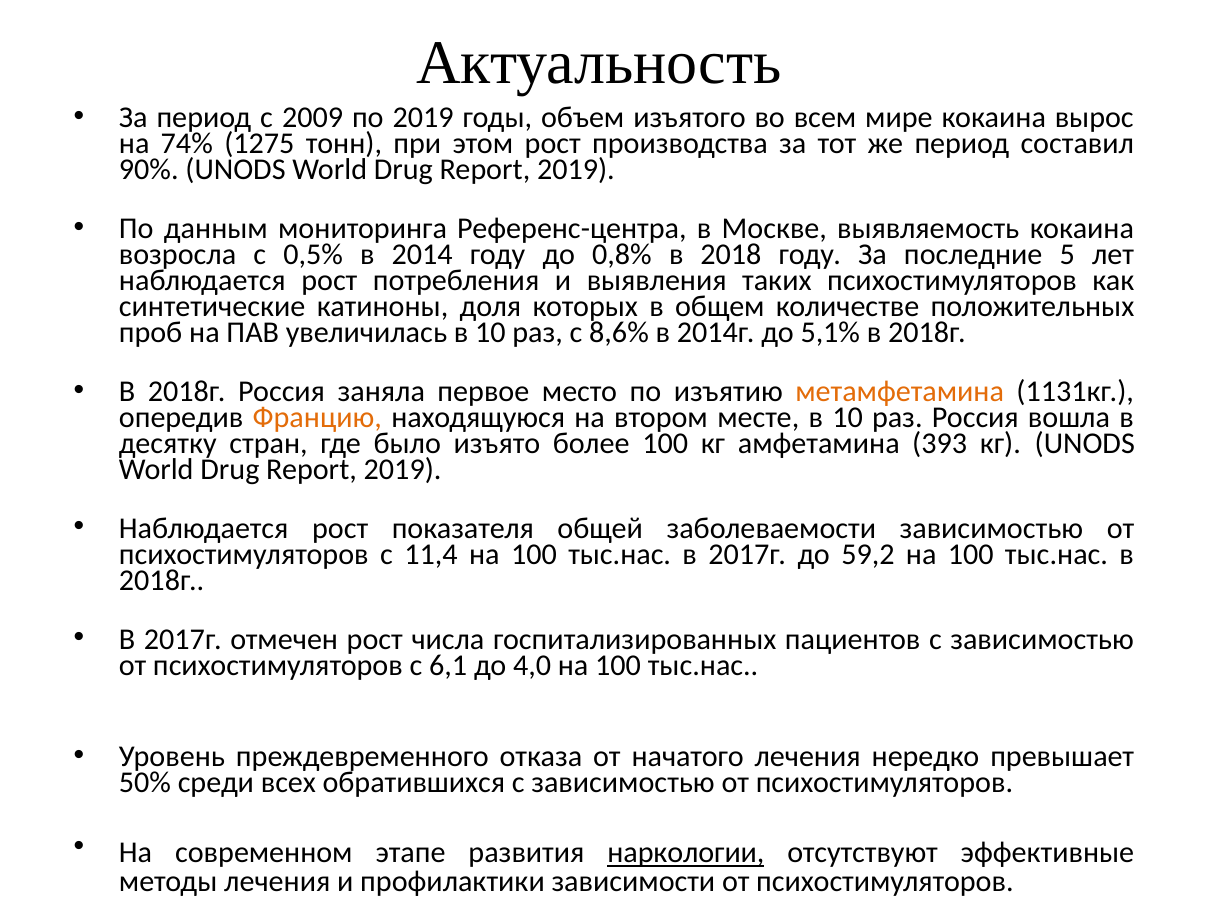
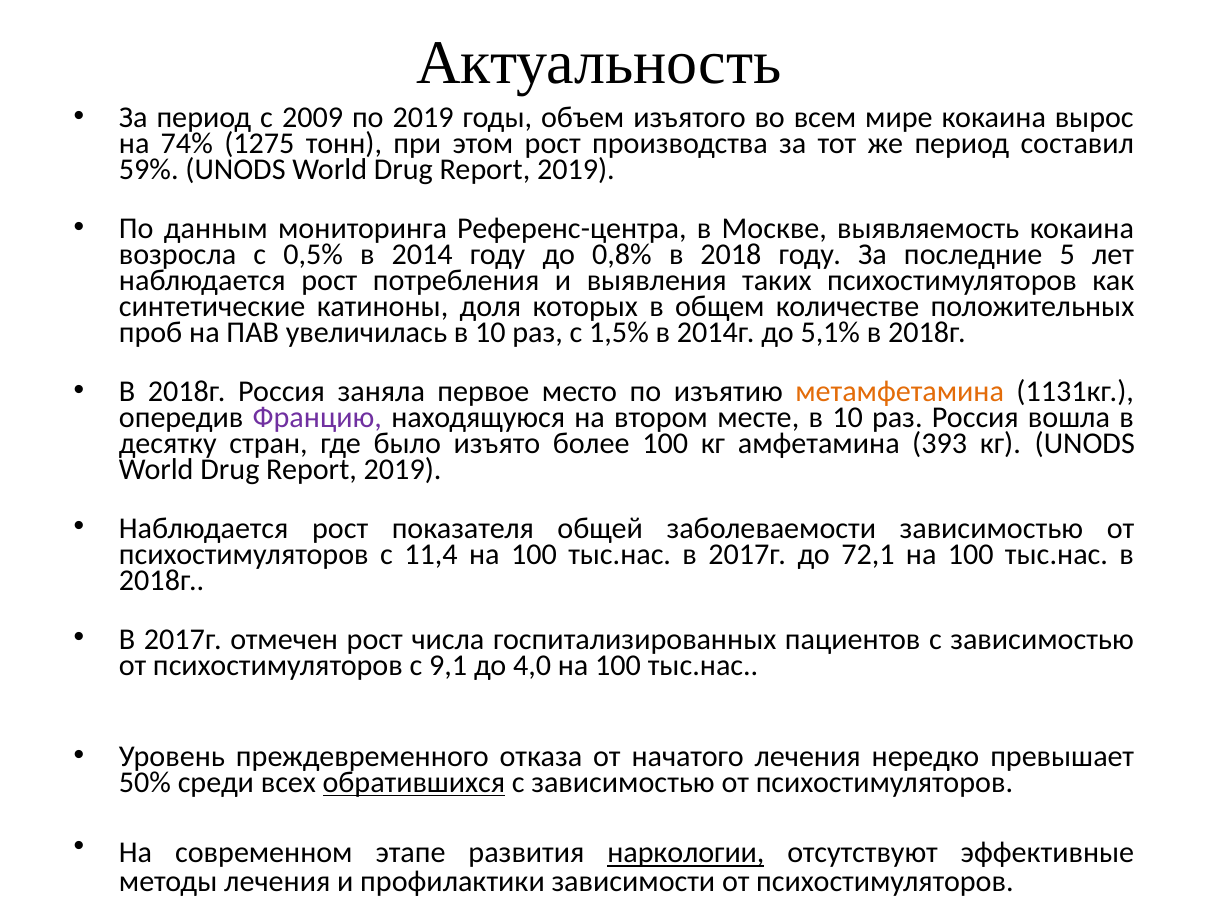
90%: 90% -> 59% (149, 170)
8,6%: 8,6% -> 1,5% (619, 333)
Францию colour: orange -> purple (317, 417)
59,2: 59,2 -> 72,1 (868, 554)
6,1: 6,1 -> 9,1 (448, 665)
обратившихся underline: none -> present (414, 782)
